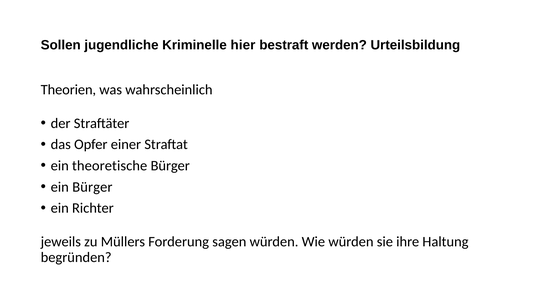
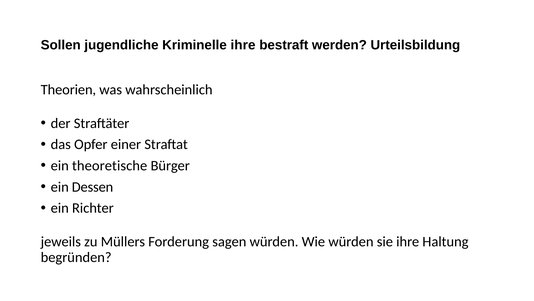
Kriminelle hier: hier -> ihre (243, 45)
ein Bürger: Bürger -> Dessen (93, 187)
